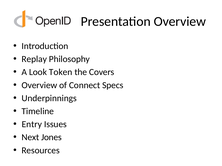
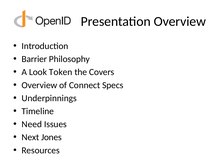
Replay: Replay -> Barrier (34, 59)
Entry: Entry -> Need (32, 125)
